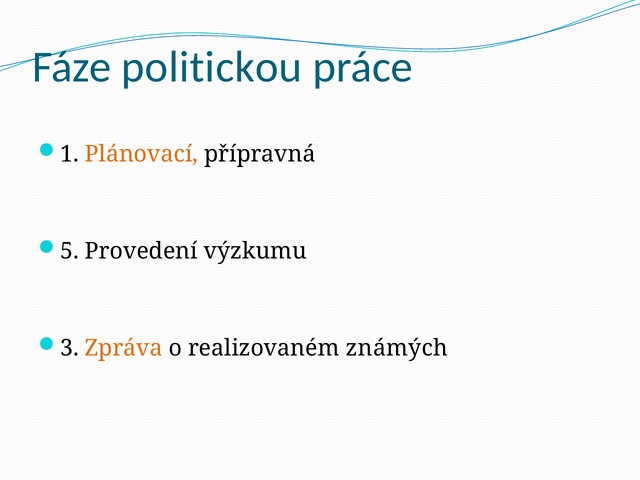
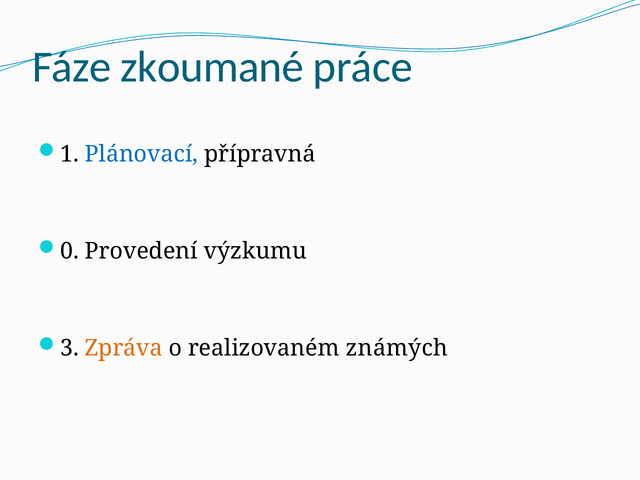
politickou: politickou -> zkoumané (212, 67)
Plánovací colour: orange -> blue (142, 154)
5: 5 -> 0 (70, 251)
